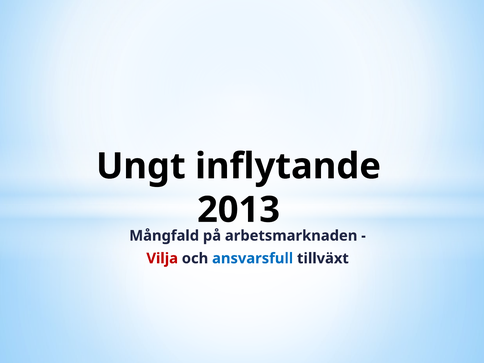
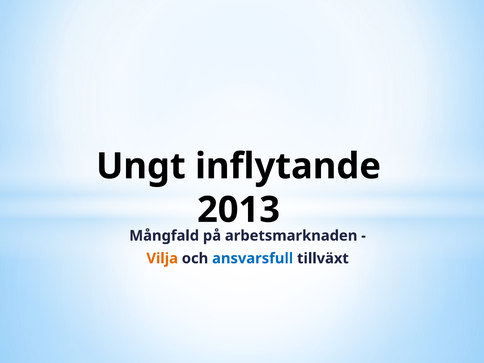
Vilja colour: red -> orange (162, 258)
